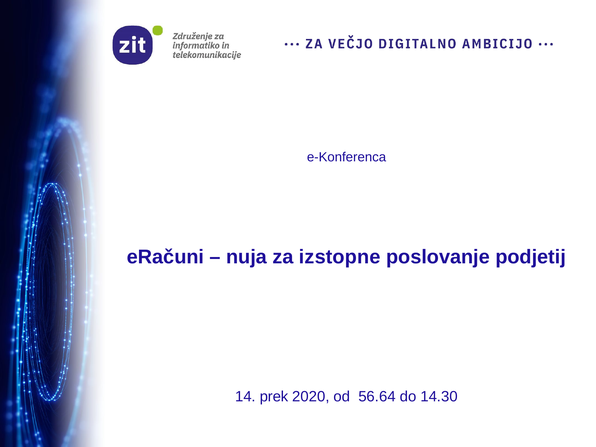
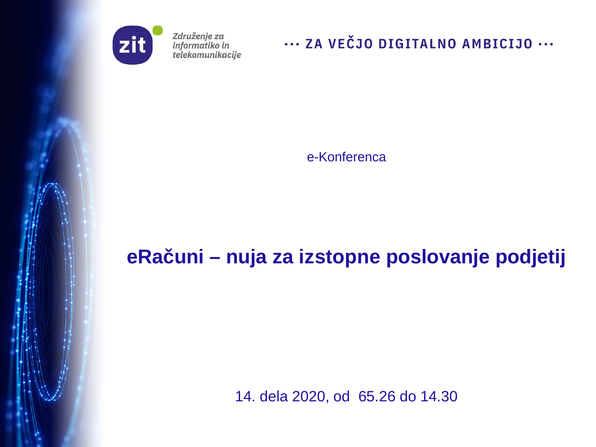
prek: prek -> dela (274, 397)
56.64: 56.64 -> 65.26 (377, 397)
